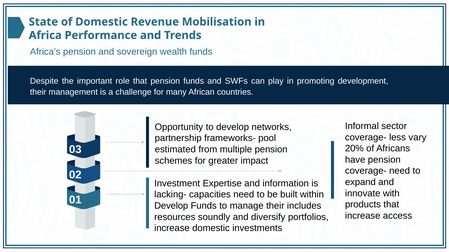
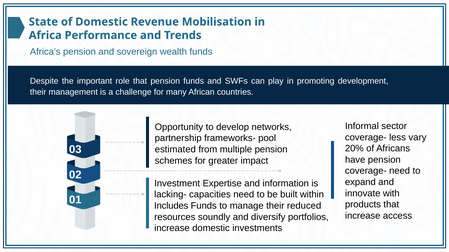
Develop: Develop -> Includes (171, 206)
includes: includes -> reduced (304, 206)
